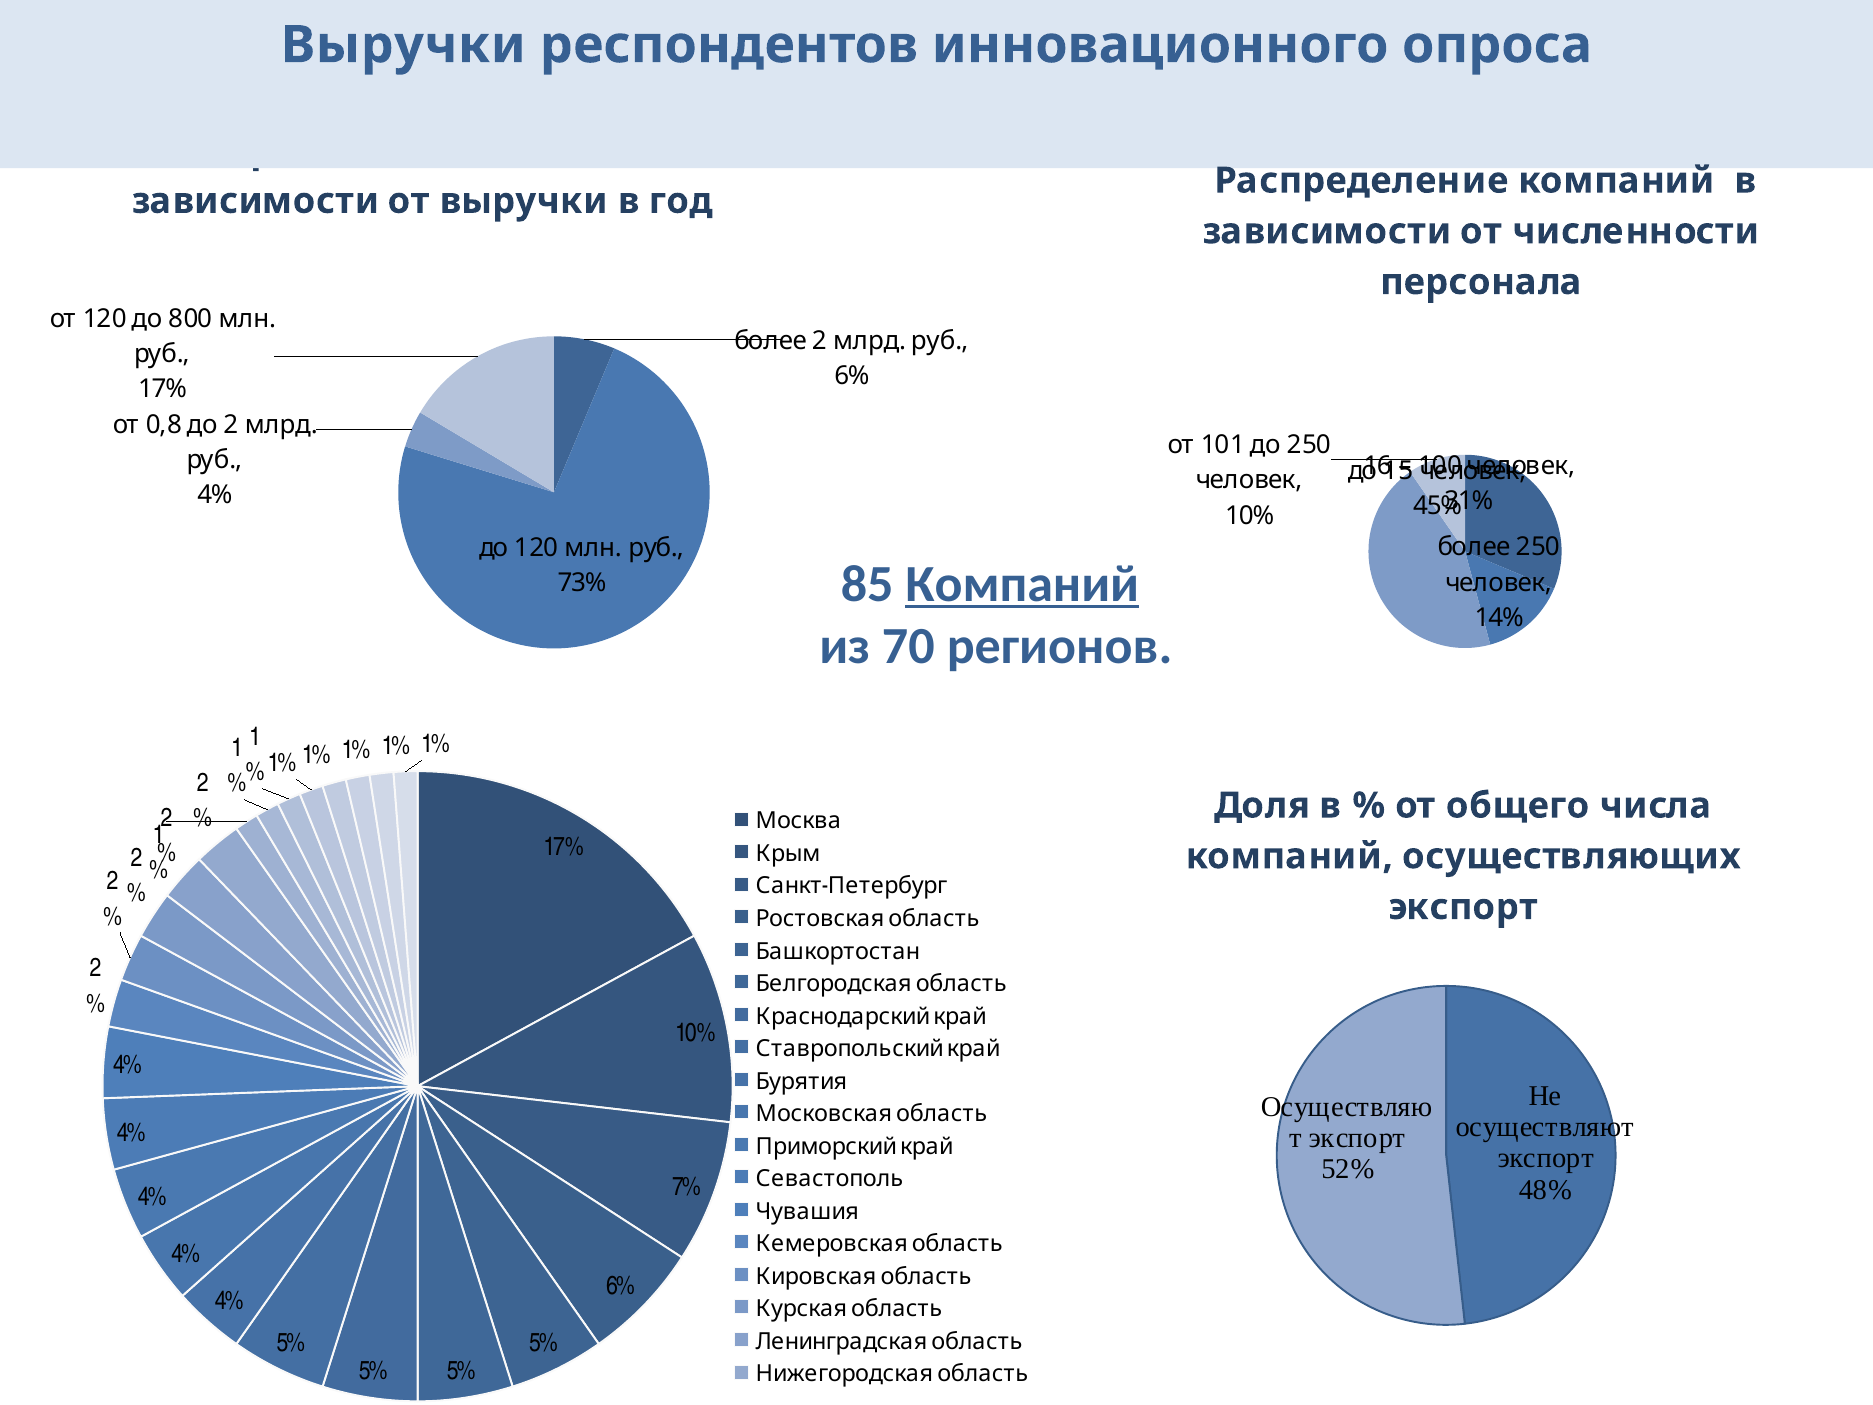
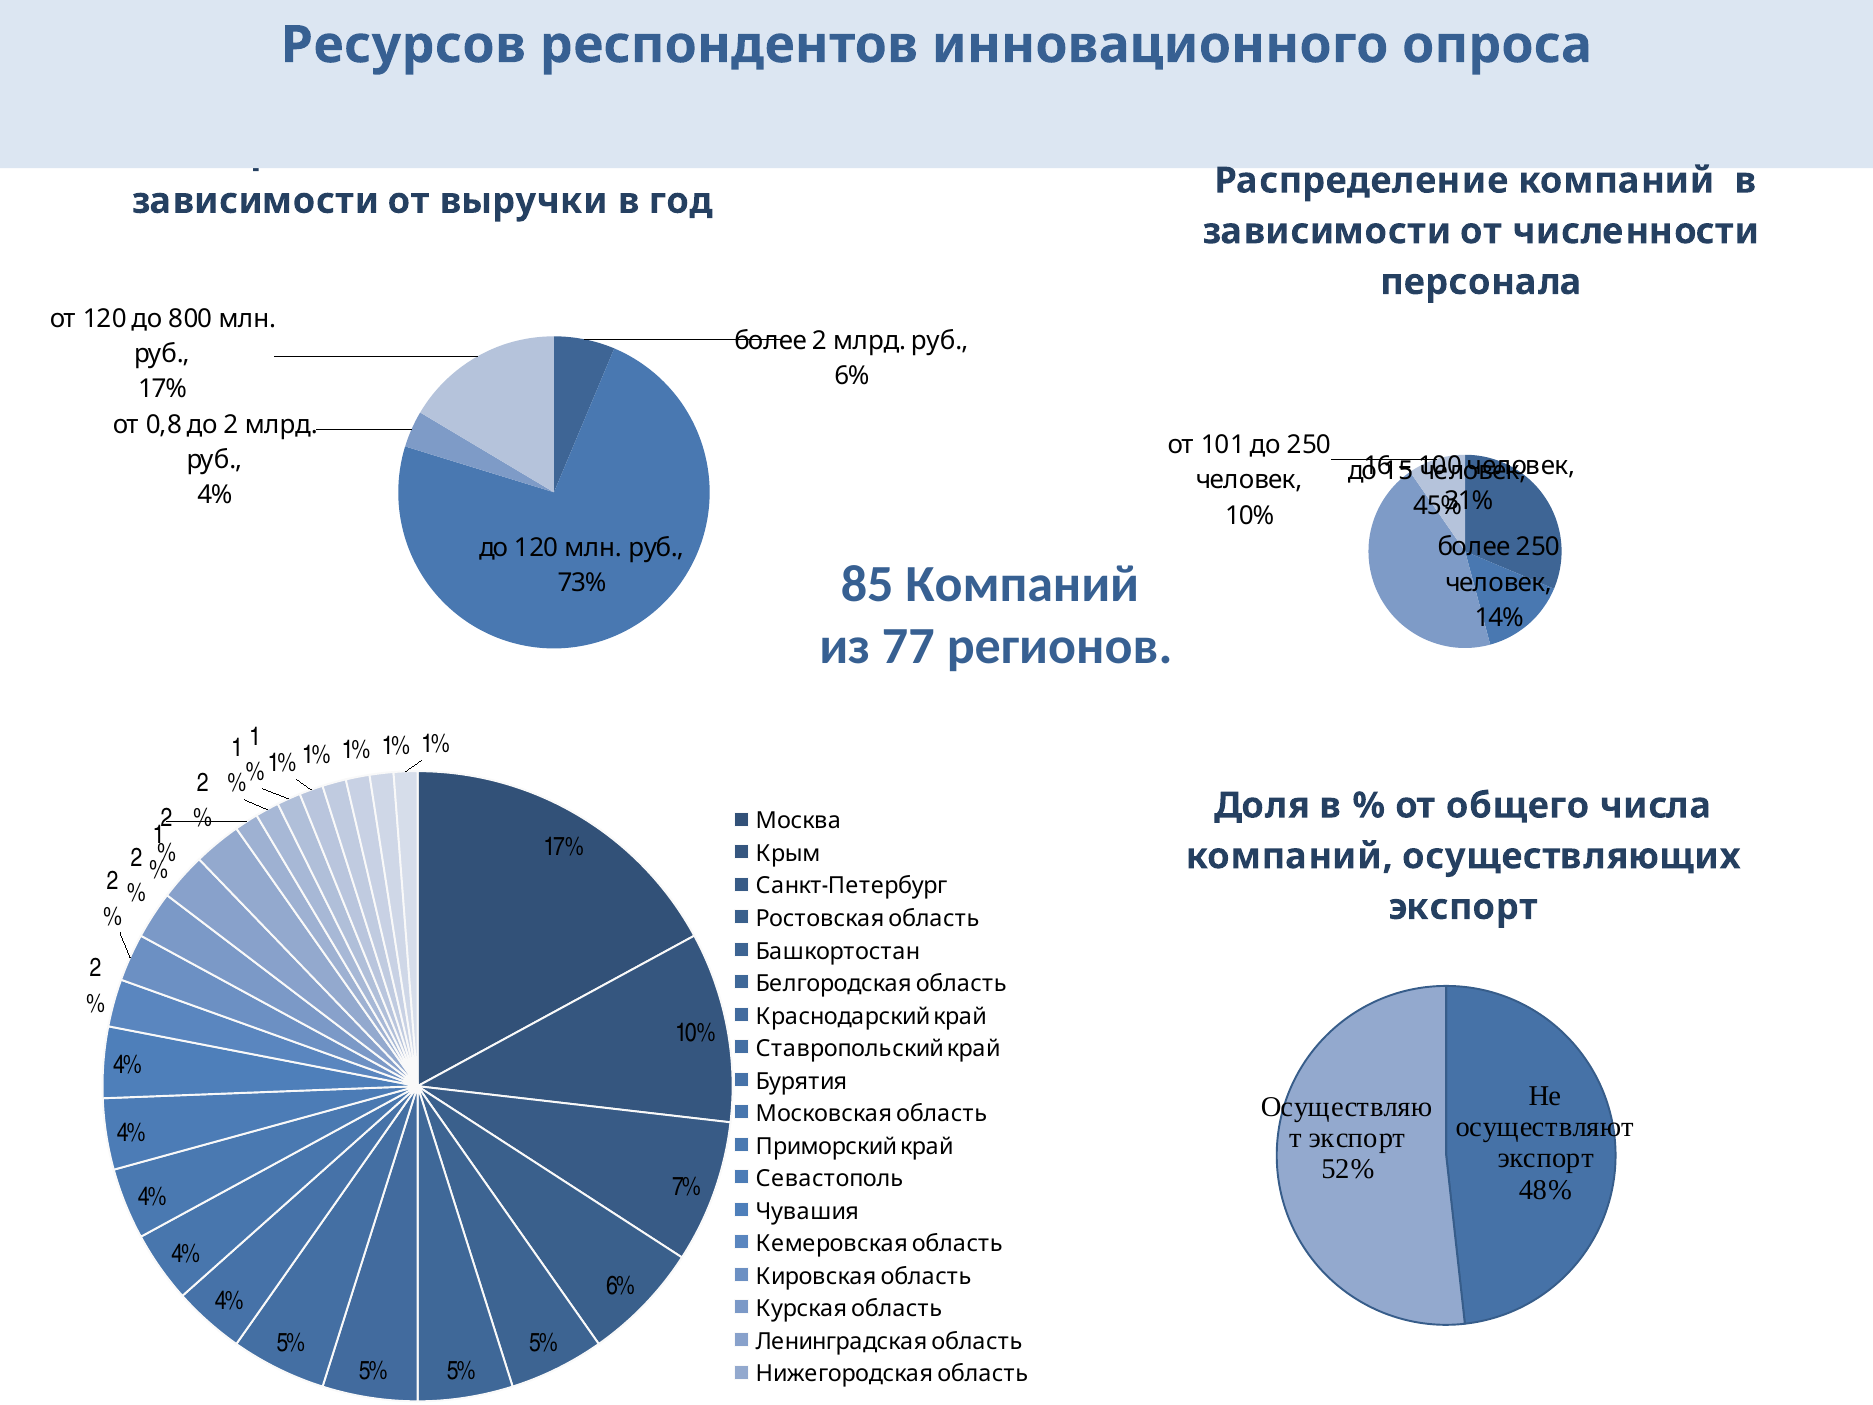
Выручки: Выручки -> Ресурсов (403, 45)
Компаний underline: present -> none (1022, 584)
70: 70 -> 77 (908, 647)
